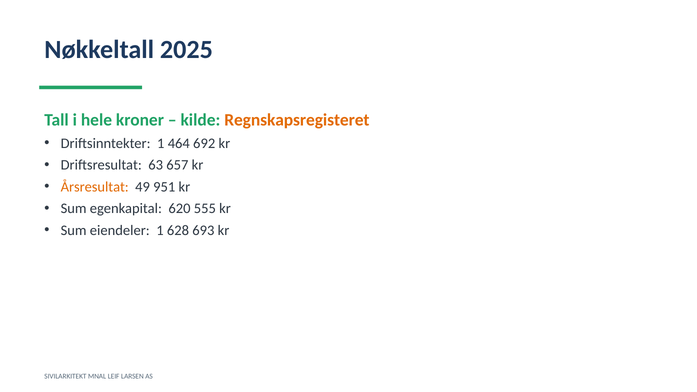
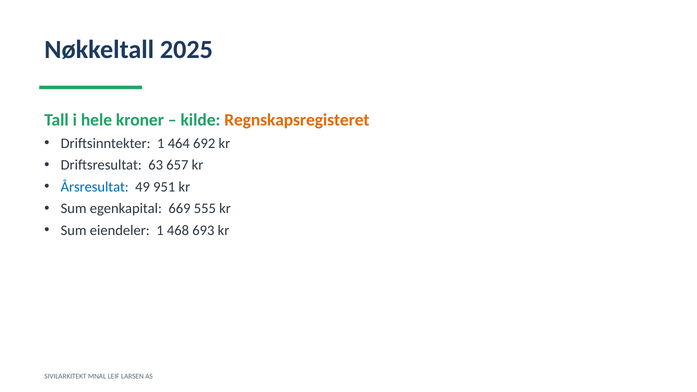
Årsresultat colour: orange -> blue (95, 187)
620: 620 -> 669 (179, 209)
628: 628 -> 468 (178, 231)
